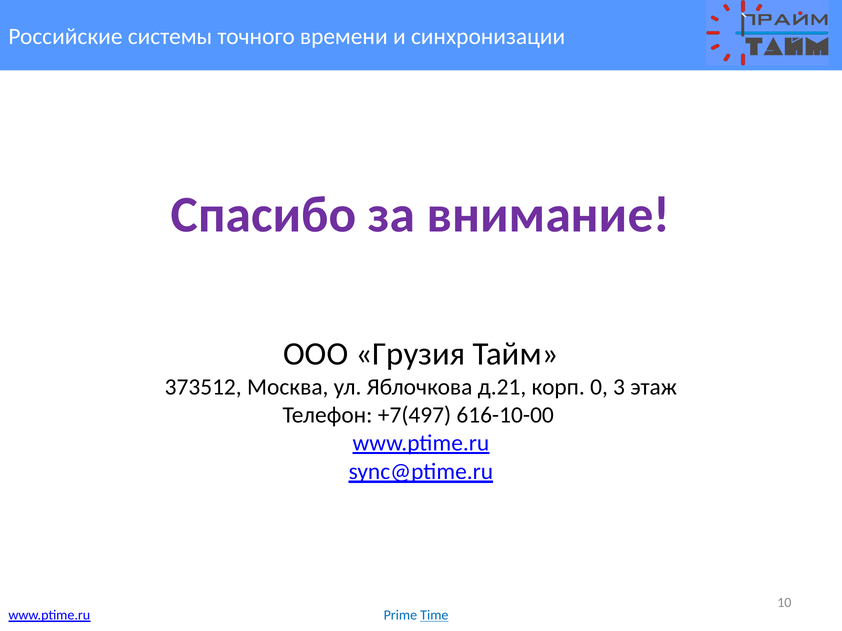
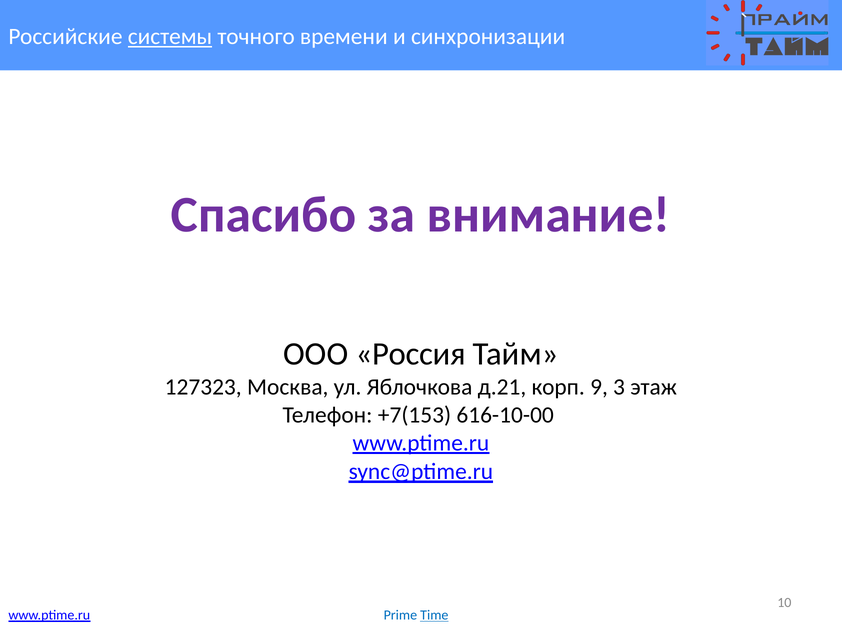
системы underline: none -> present (170, 37)
Грузия: Грузия -> Россия (411, 354)
373512: 373512 -> 127323 (203, 387)
0: 0 -> 9 (599, 387)
+7(497: +7(497 -> +7(153 (414, 415)
